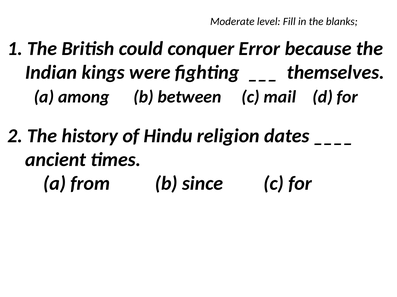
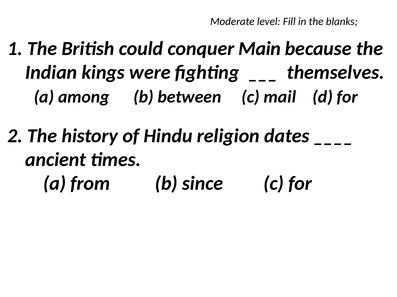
Error: Error -> Main (260, 49)
